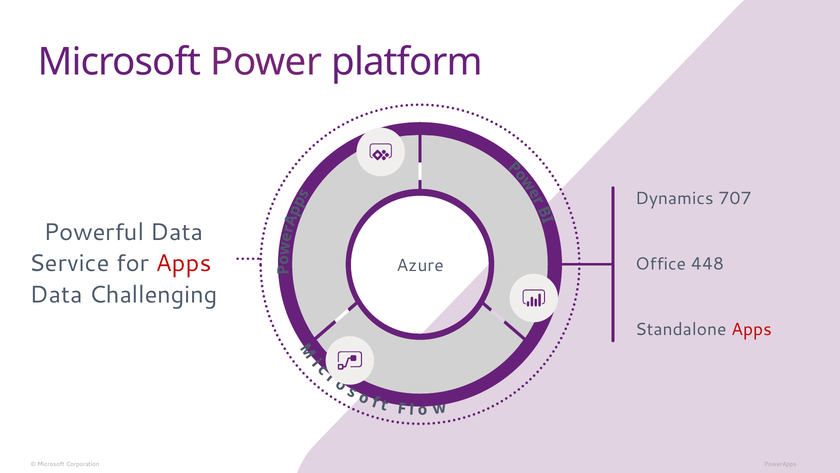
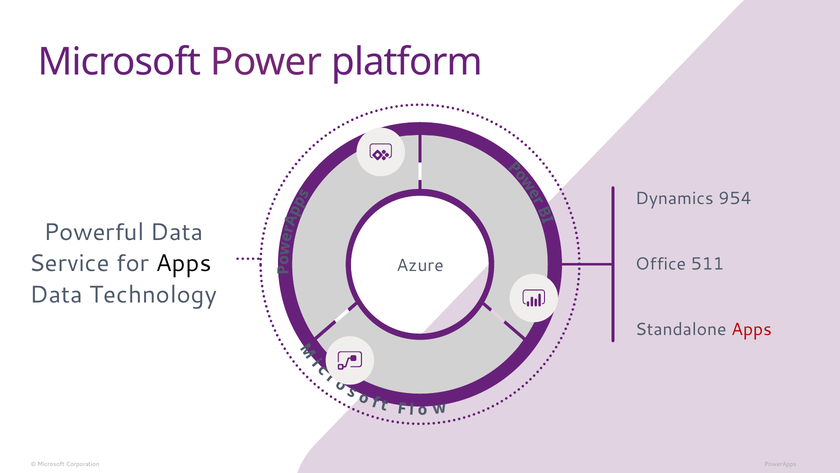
707: 707 -> 954 (735, 198)
Apps colour: red -> black (184, 263)
448: 448 -> 511 (707, 264)
Challenging: Challenging -> Technology (153, 294)
